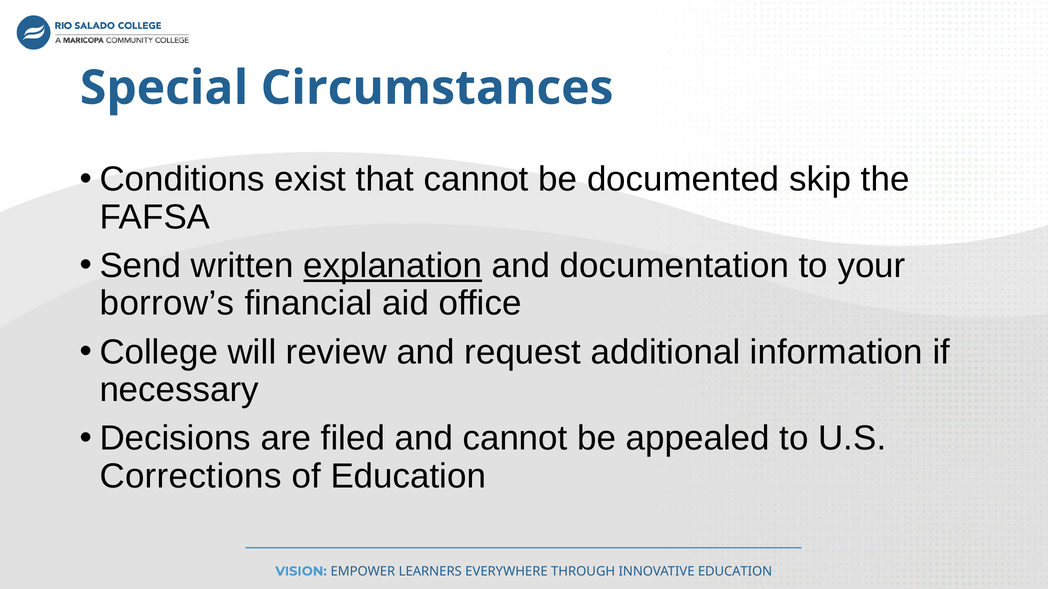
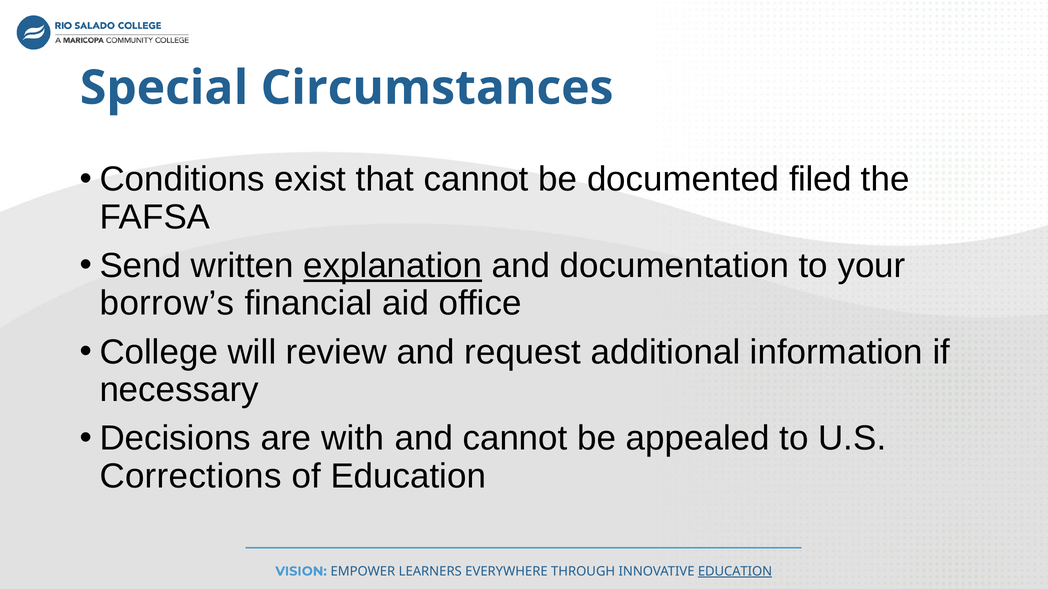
skip: skip -> filed (820, 180)
filed: filed -> with (353, 439)
EDUCATION underline: none -> present (735, 572)
